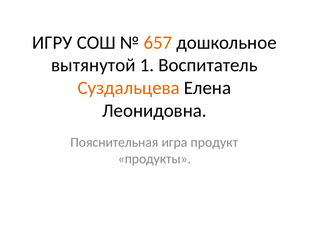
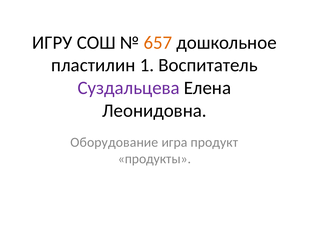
вытянутой: вытянутой -> пластилин (93, 65)
Суздальцева colour: orange -> purple (129, 88)
Пояснительная: Пояснительная -> Оборудование (114, 142)
